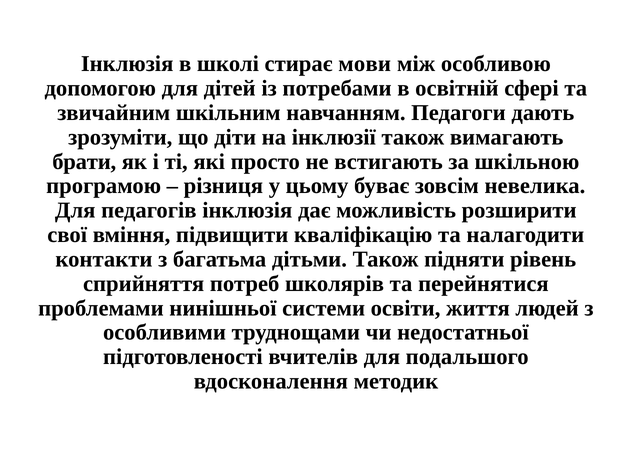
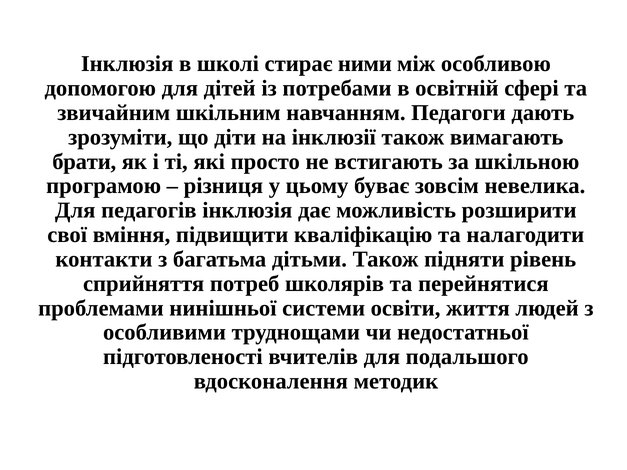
мови: мови -> ними (365, 64)
